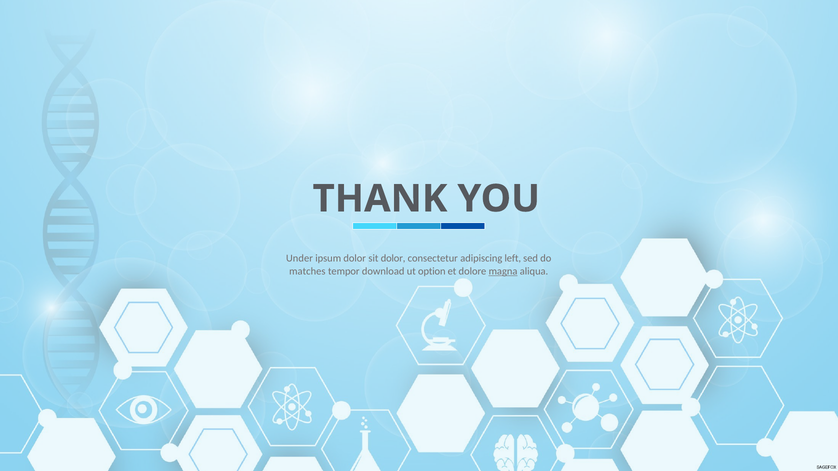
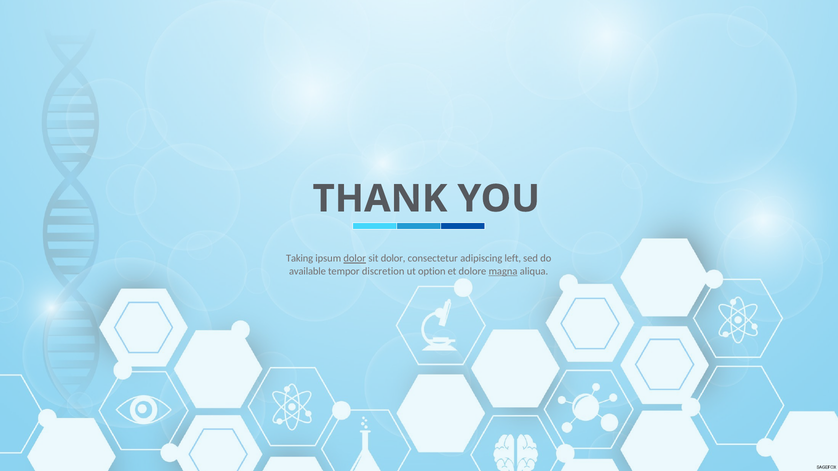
Under: Under -> Taking (300, 259)
dolor underline: none -> present (355, 259)
matches: matches -> available (307, 271)
download: download -> discretion (383, 271)
